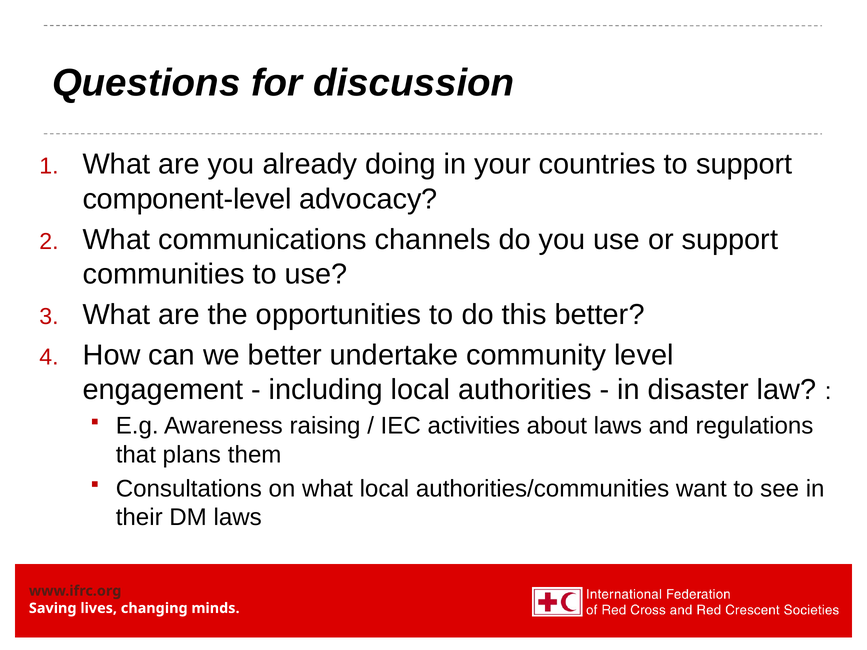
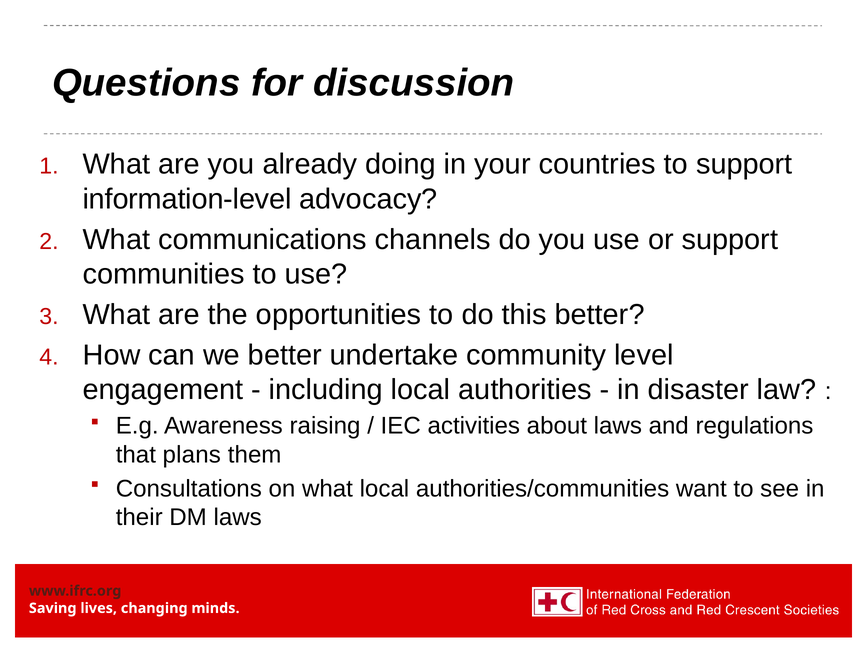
component-level: component-level -> information-level (187, 199)
